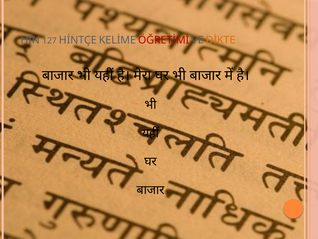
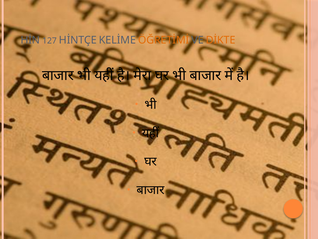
ÖĞRETİMİ colour: red -> orange (164, 40)
